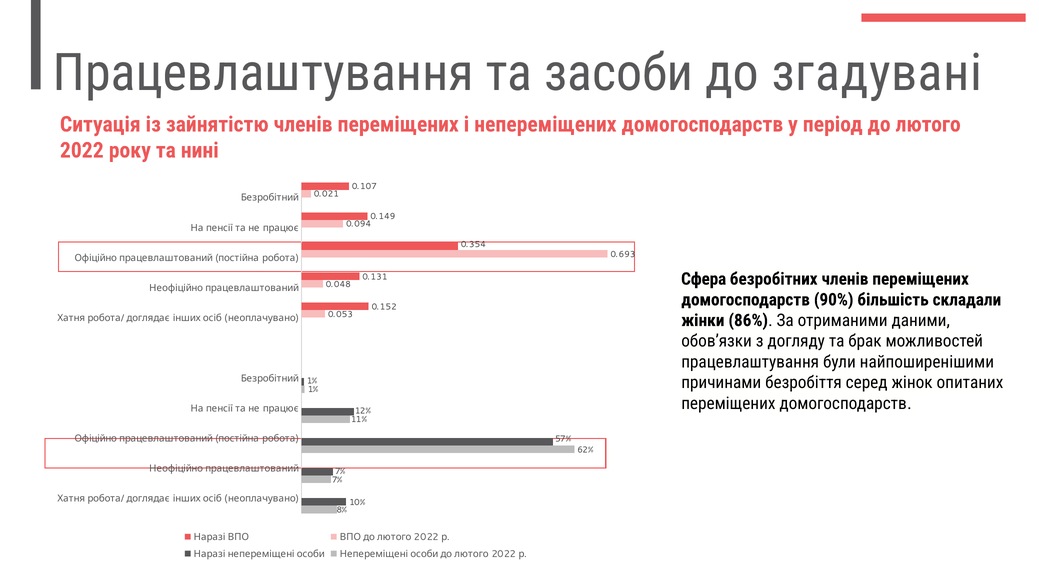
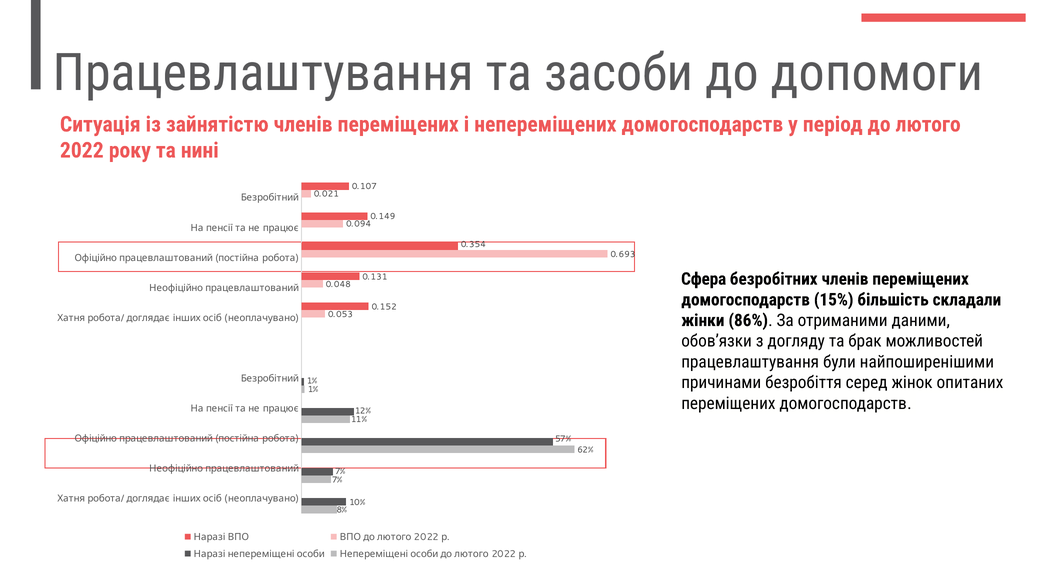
згадувані: згадувані -> допомоги (877, 73)
90%: 90% -> 15% (834, 300)
